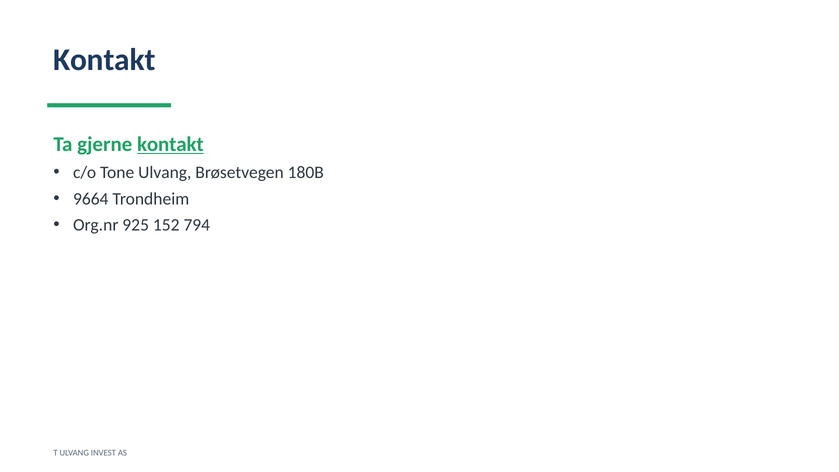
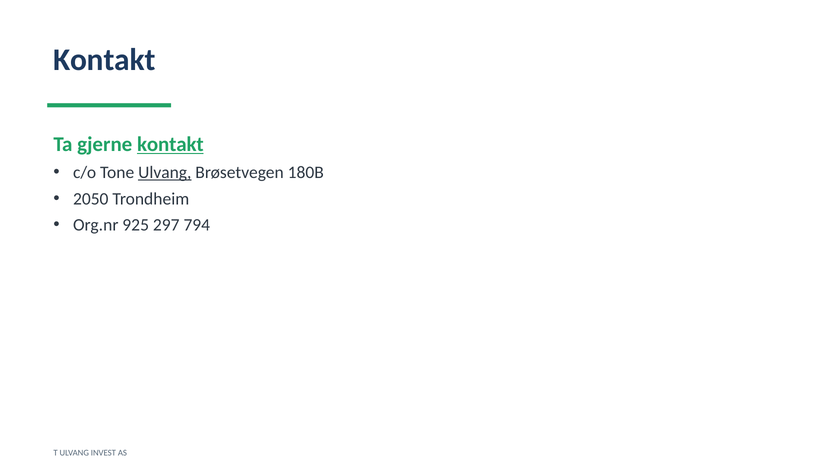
Ulvang underline: none -> present (165, 173)
9664: 9664 -> 2050 (91, 199)
152: 152 -> 297 (166, 225)
